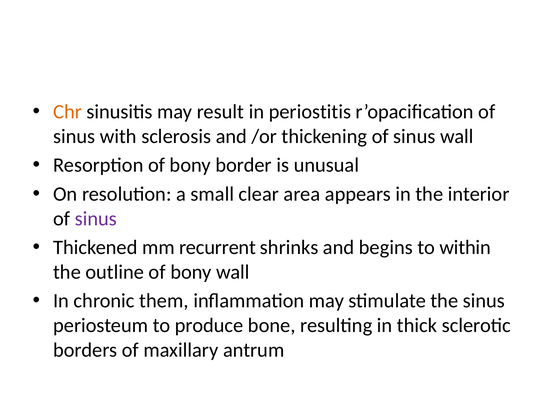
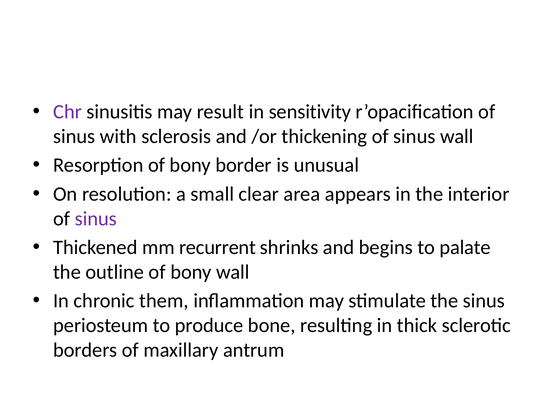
Chr colour: orange -> purple (68, 112)
periostitis: periostitis -> sensitivity (310, 112)
within: within -> palate (465, 247)
